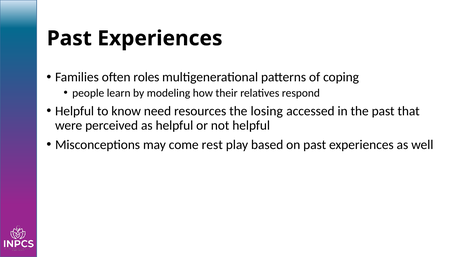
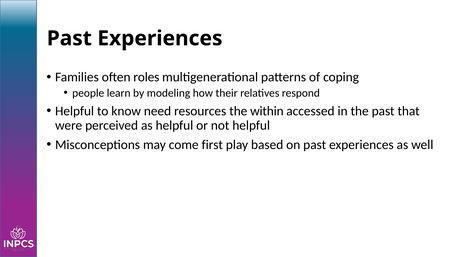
losing: losing -> within (267, 111)
rest: rest -> first (212, 145)
